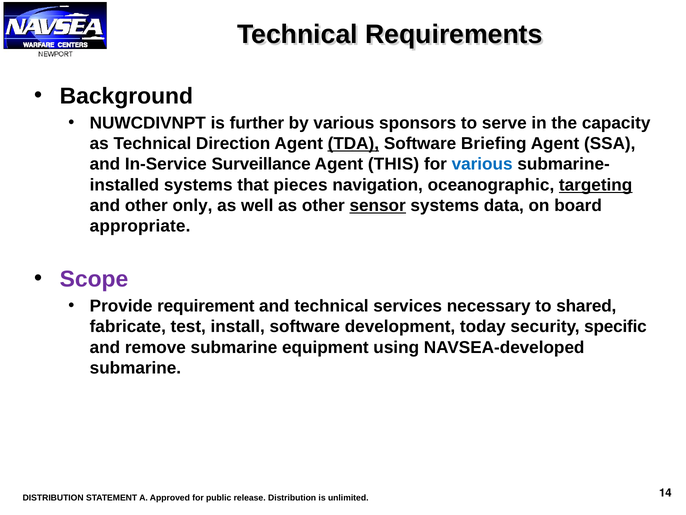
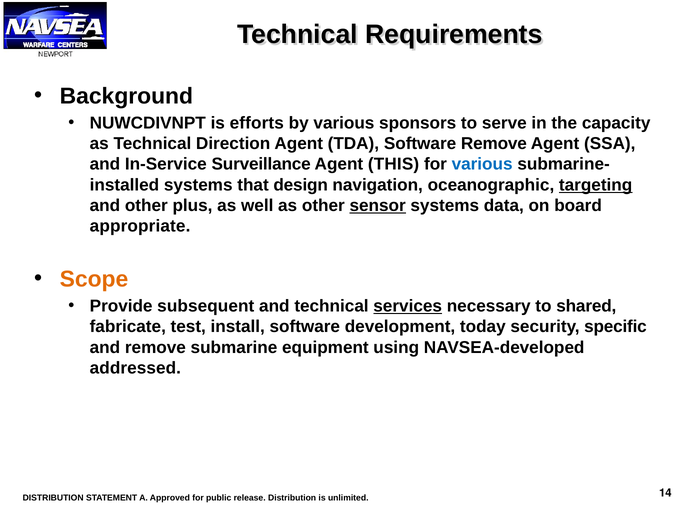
further: further -> efforts (257, 123)
TDA underline: present -> none (353, 144)
Software Briefing: Briefing -> Remove (494, 144)
pieces: pieces -> design (301, 185)
only: only -> plus (192, 205)
Scope colour: purple -> orange (94, 279)
requirement: requirement -> subsequent (206, 306)
services underline: none -> present (408, 306)
submarine: submarine -> addressed (135, 368)
